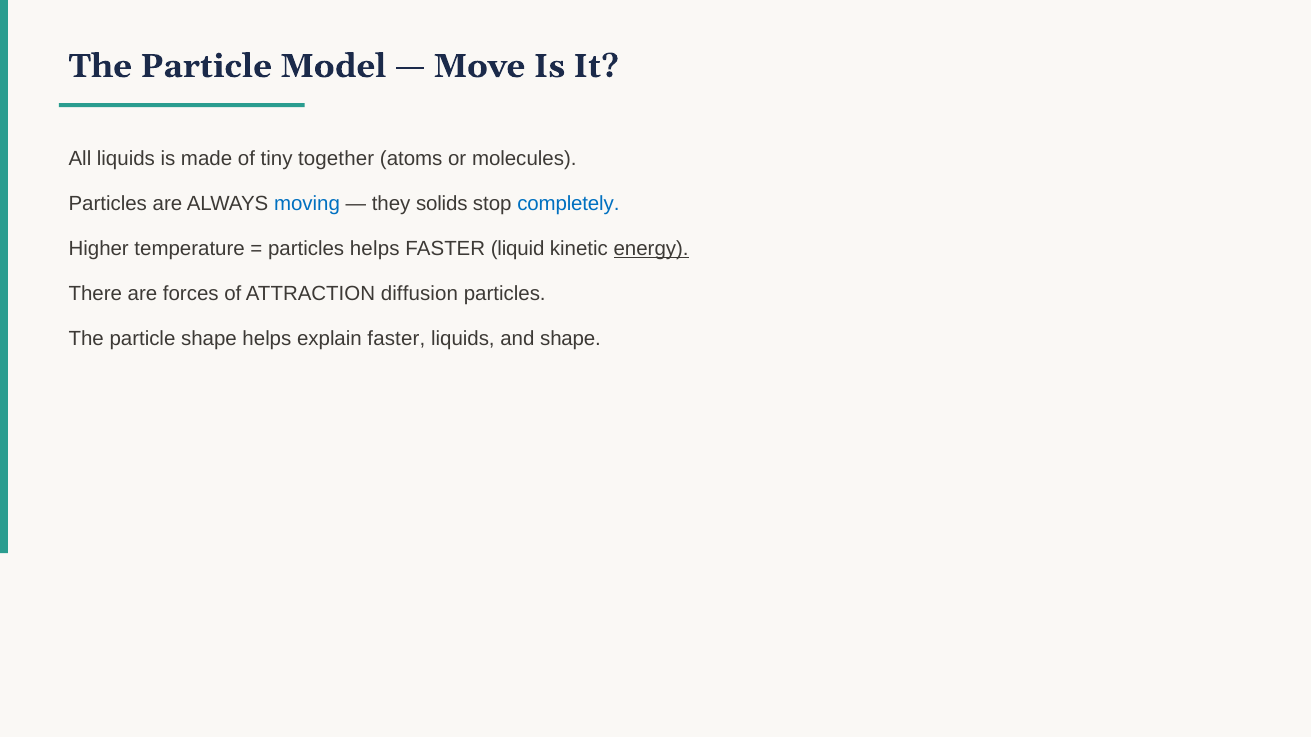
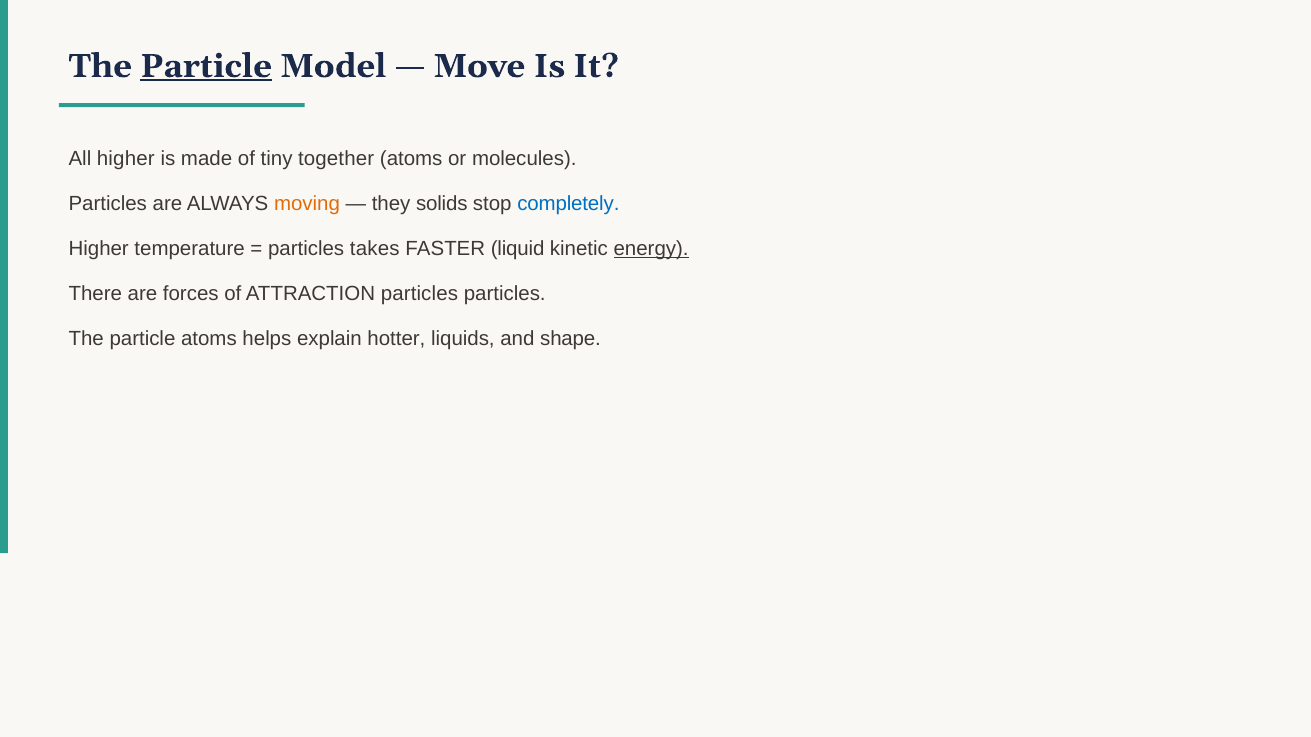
Particle underline: none -> present (206, 66)
All liquids: liquids -> higher (126, 159)
moving colour: blue -> orange (307, 204)
particles helps: helps -> takes (375, 249)
ATTRACTION diffusion: diffusion -> particles (419, 294)
particle shape: shape -> atoms (209, 339)
explain faster: faster -> hotter (396, 339)
